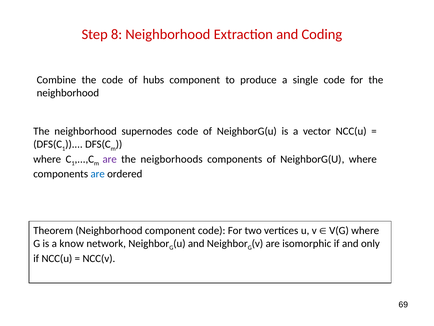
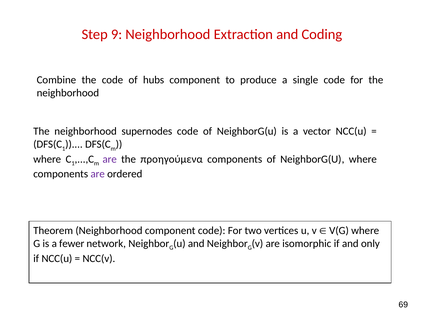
8: 8 -> 9 (117, 34)
neigborhoods: neigborhoods -> προηγούμενα (172, 159)
are colour: blue -> purple (98, 174)
know: know -> fewer (72, 243)
